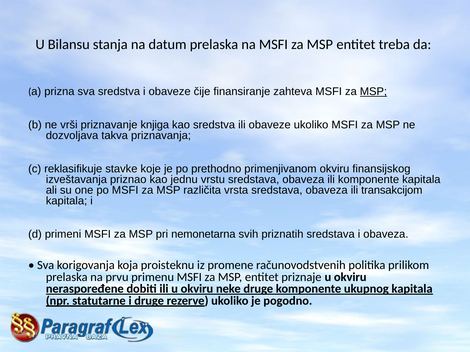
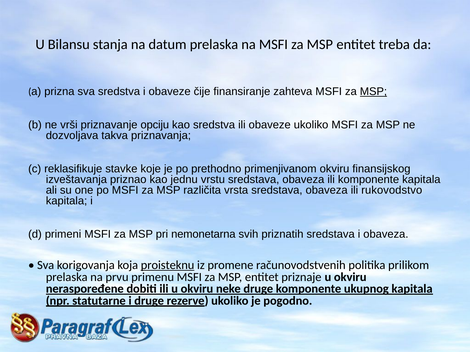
knjiga: knjiga -> opciju (155, 125)
transakcijom: transakcijom -> rukovodstvo (392, 190)
proisteknu underline: none -> present (168, 265)
